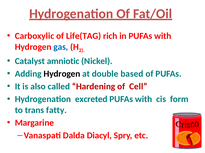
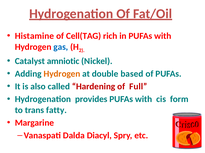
Carboxylic: Carboxylic -> Histamine (34, 36)
Life(TAG: Life(TAG -> Cell(TAG (84, 36)
Hydrogen colour: black -> orange (62, 74)
Cell: Cell -> Full (138, 87)
excreted: excreted -> provides (91, 100)
